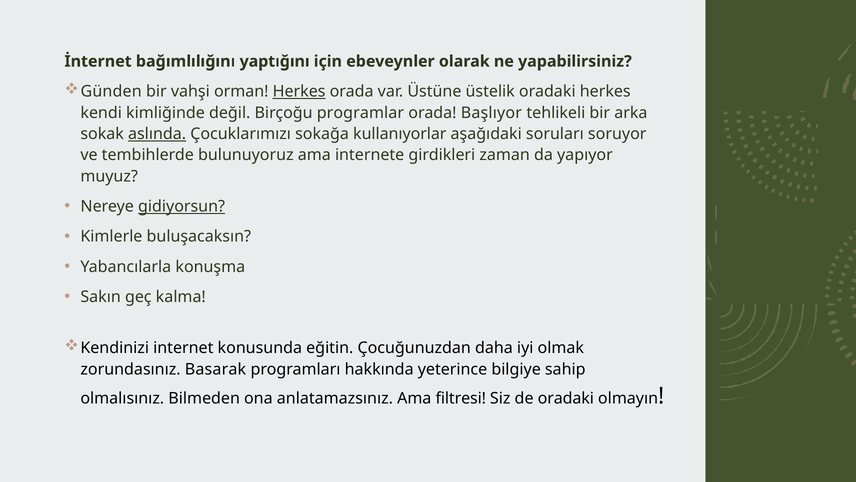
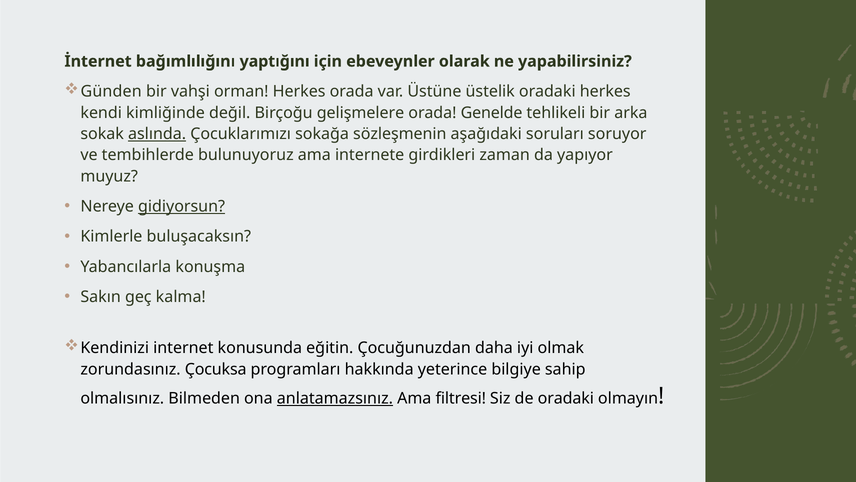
Herkes underline: present -> none (299, 91)
programlar: programlar -> gelişmelere (360, 113)
Başlıyor: Başlıyor -> Genelde (492, 113)
kullanıyorlar: kullanıyorlar -> sözleşmenin (400, 134)
Basarak: Basarak -> Çocuksa (216, 369)
anlatamazsınız underline: none -> present (335, 398)
